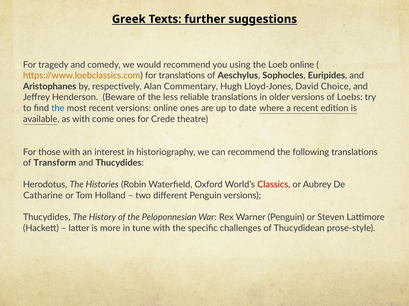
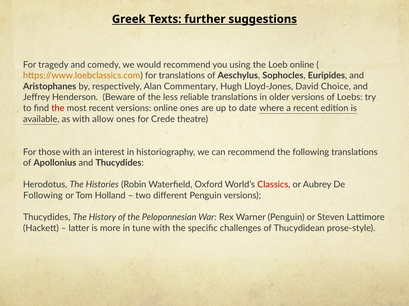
the colour: blue -> red (58, 108)
come: come -> allow (103, 119)
Transform: Transform -> Apollonius (55, 163)
Catharine: Catharine -> Following (43, 196)
